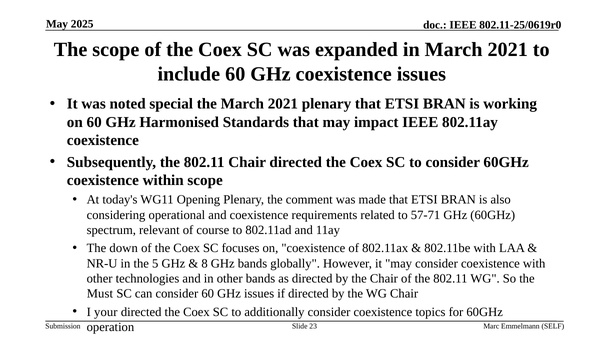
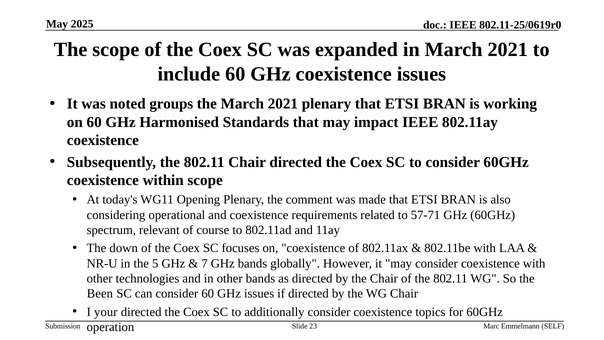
special: special -> groups (171, 104)
8: 8 -> 7 (205, 263)
Must: Must -> Been (100, 293)
